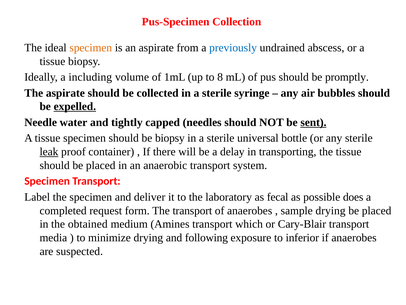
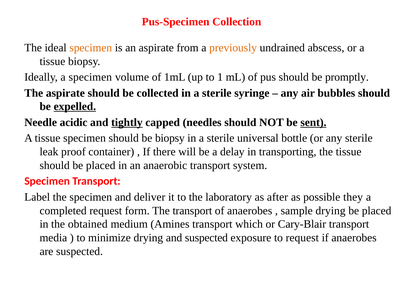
previously colour: blue -> orange (233, 48)
a including: including -> specimen (90, 77)
8: 8 -> 1 (220, 77)
water: water -> acidic (74, 122)
tightly underline: none -> present (127, 122)
leak underline: present -> none (49, 152)
fecal: fecal -> after (278, 197)
does: does -> they (353, 197)
and following: following -> suspected (206, 237)
to inferior: inferior -> request (302, 237)
